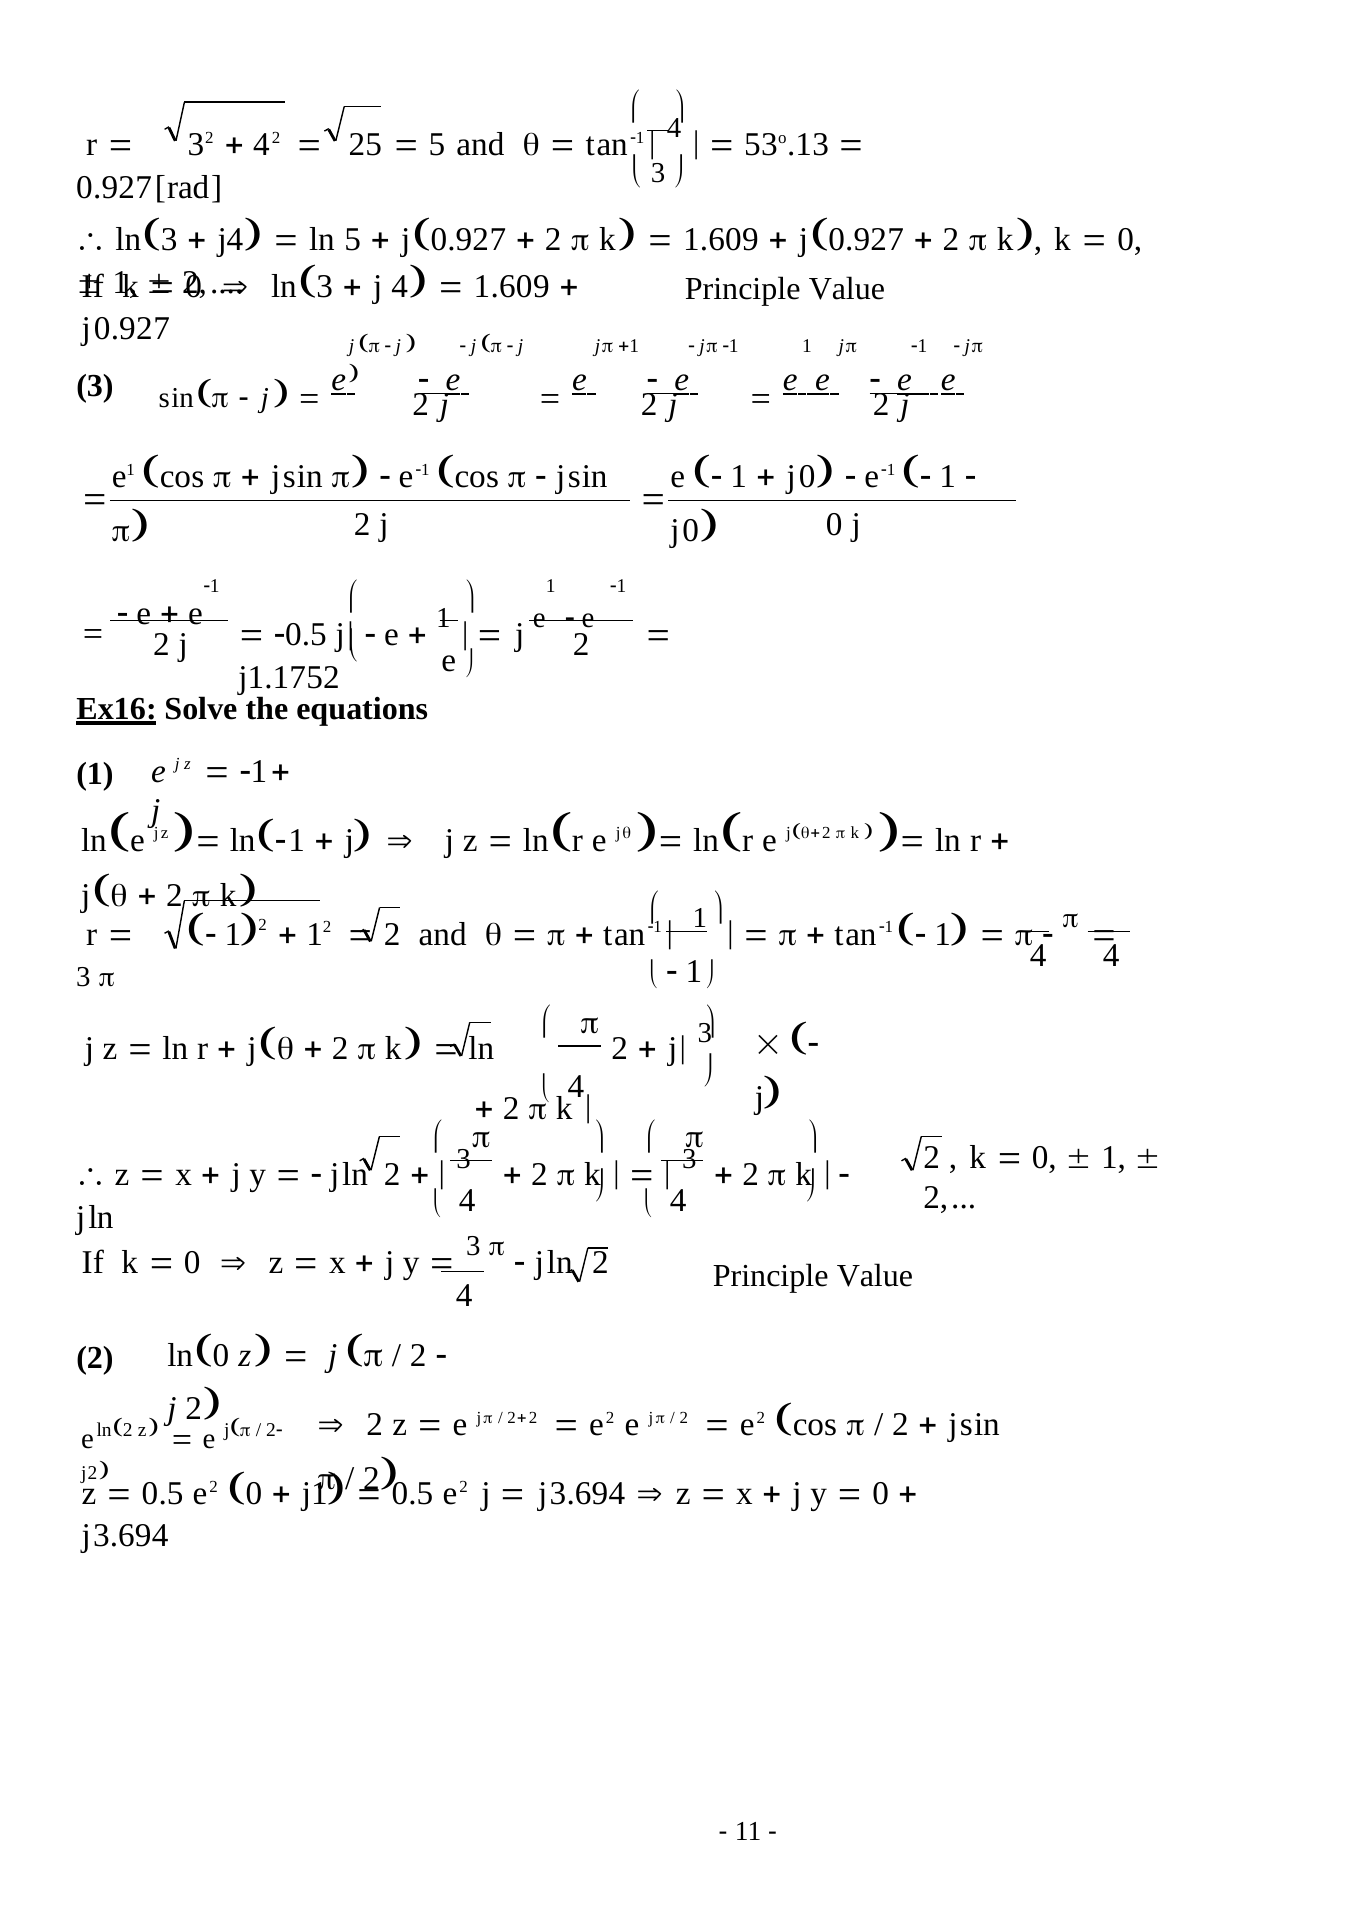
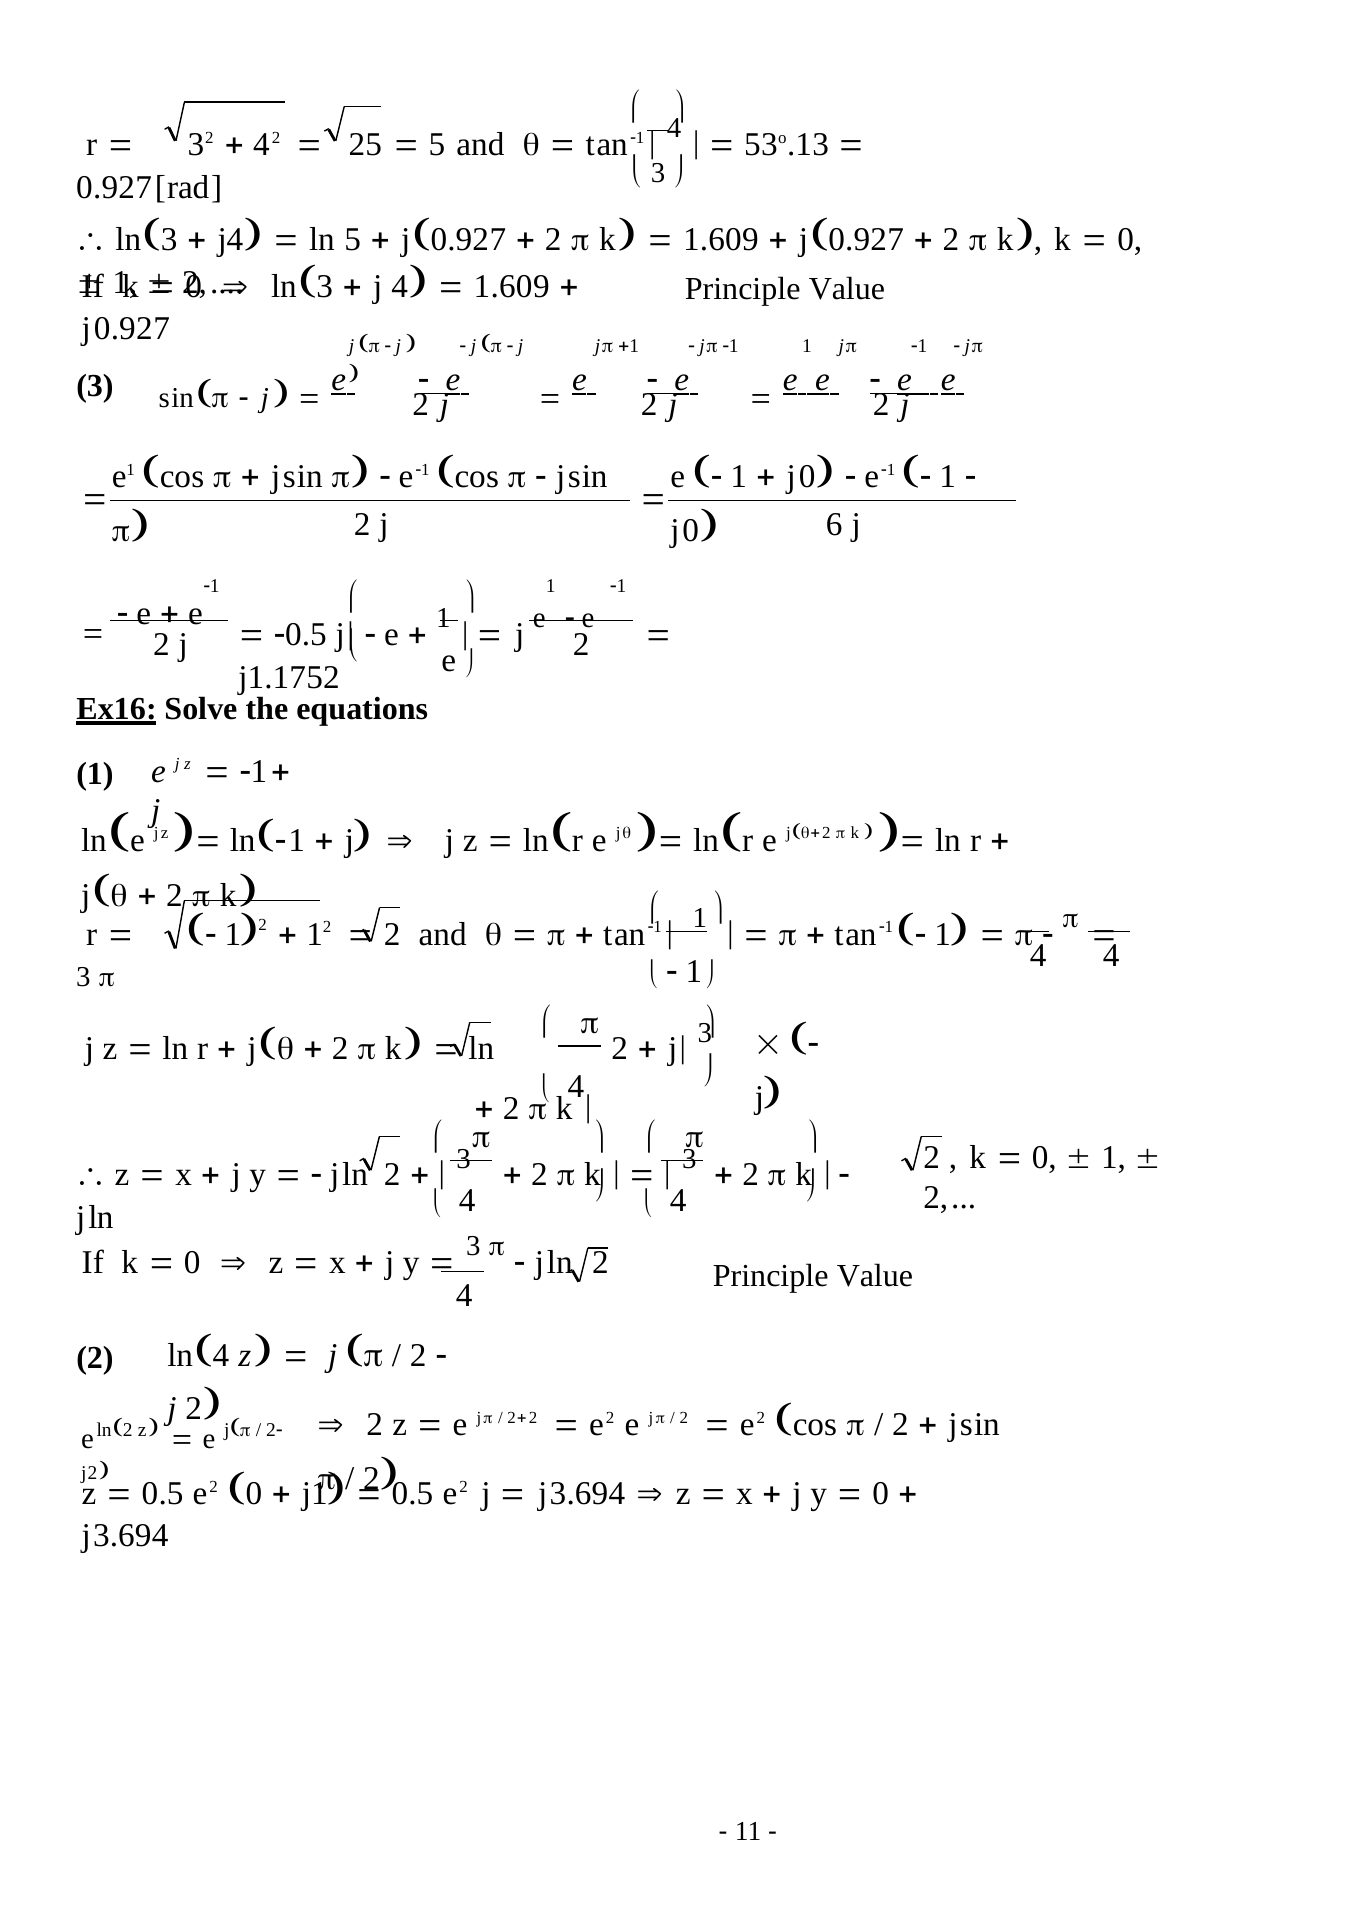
0: 0 -> 6 (834, 525)
0: 0 -> 4 (221, 1356)
